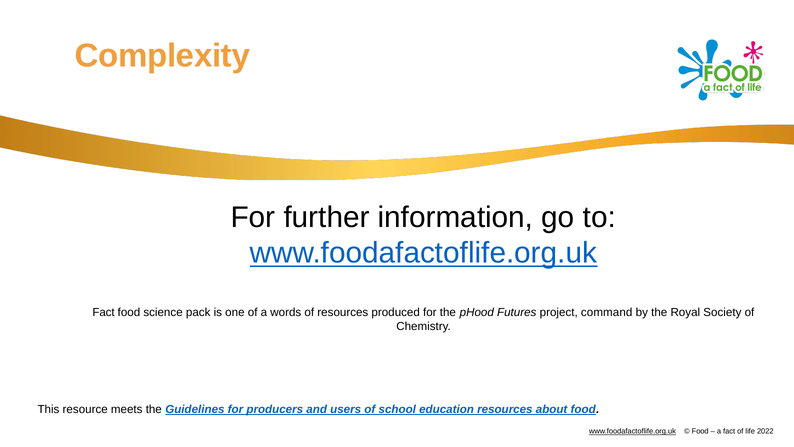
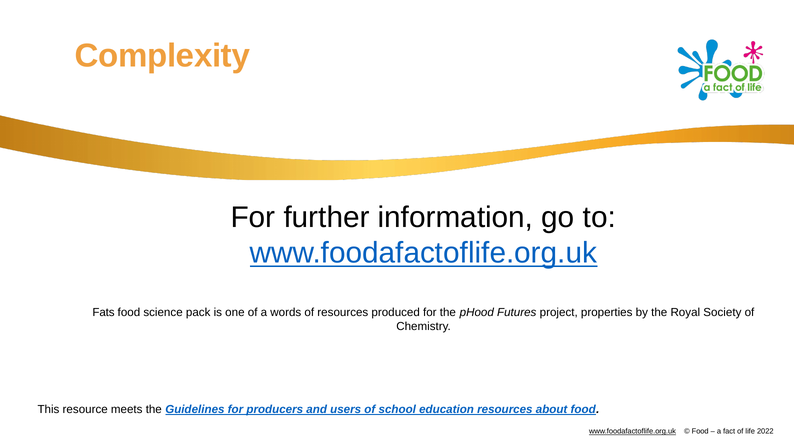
Fact: Fact -> Fats (104, 312)
command: command -> properties (607, 312)
